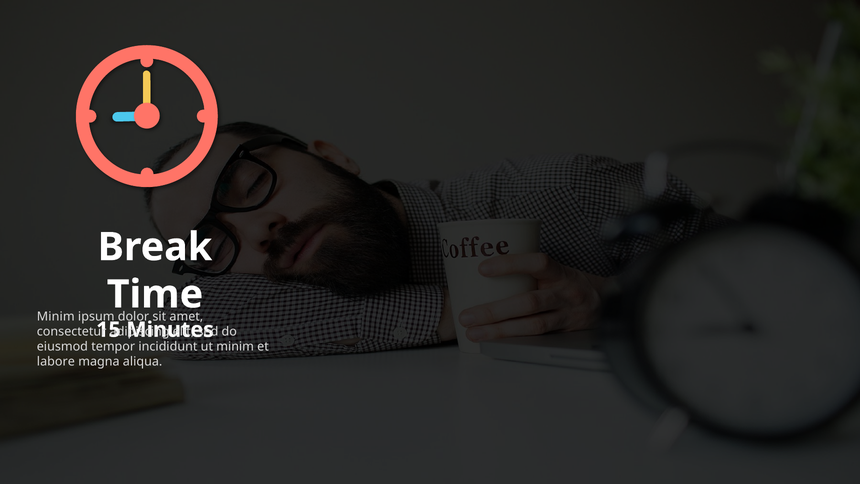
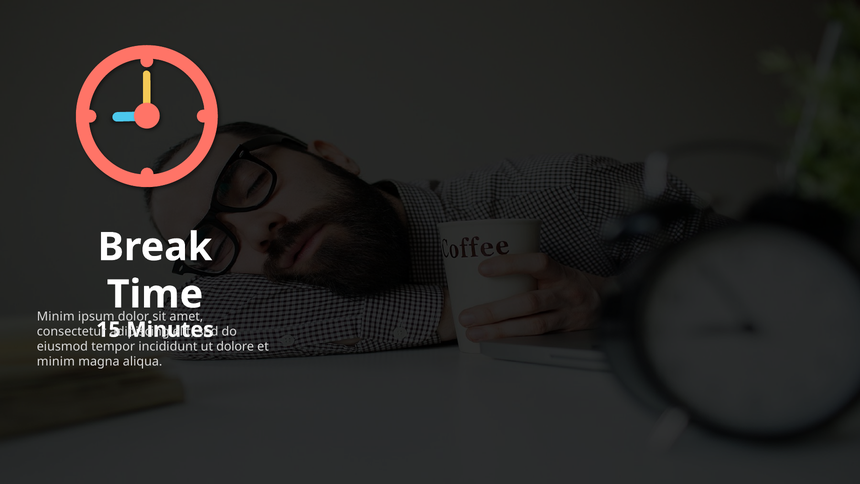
minim: minim -> dolore (235, 346)
labore: labore -> minim (56, 361)
